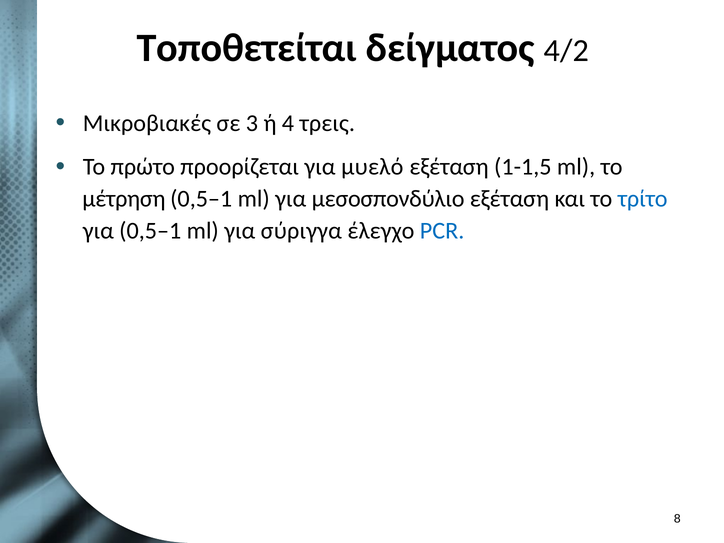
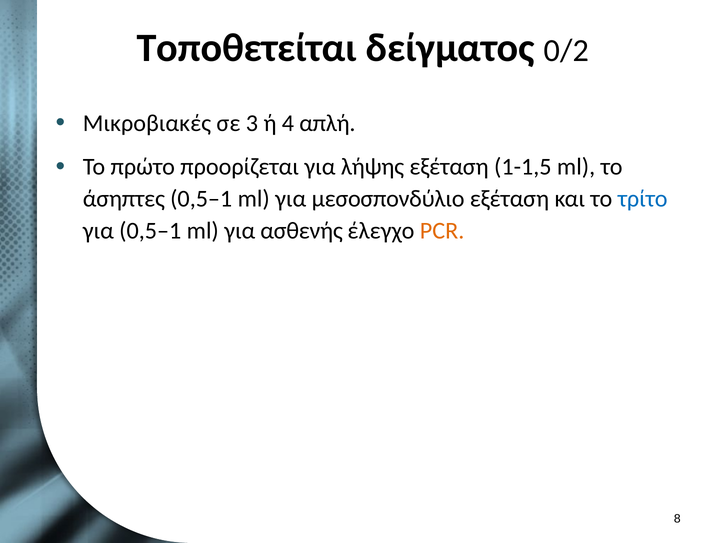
4/2: 4/2 -> 0/2 (566, 51)
τρεις: τρεις -> απλή (327, 123)
μυελό: μυελό -> λήψης (373, 167)
μέτρηση: μέτρηση -> άσηπτες (124, 199)
σύριγγα: σύριγγα -> ασθενής (302, 231)
PCR colour: blue -> orange (442, 231)
